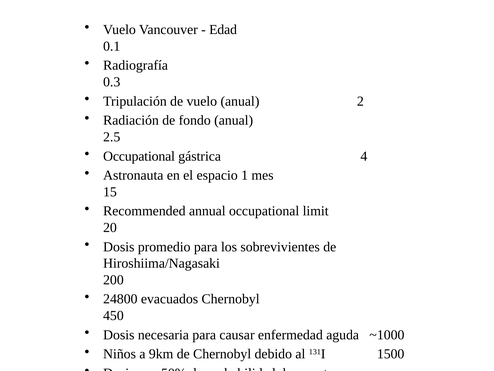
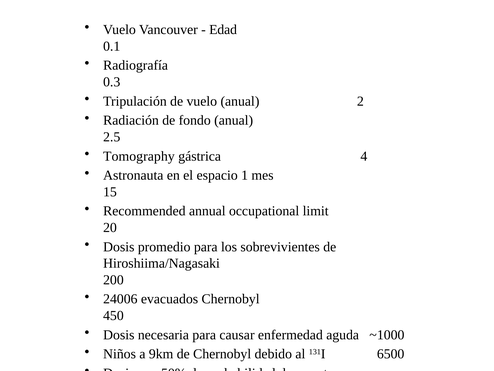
Occupational: Occupational -> Tomography (139, 156)
24800: 24800 -> 24006 (120, 299)
1500: 1500 -> 6500 (391, 354)
